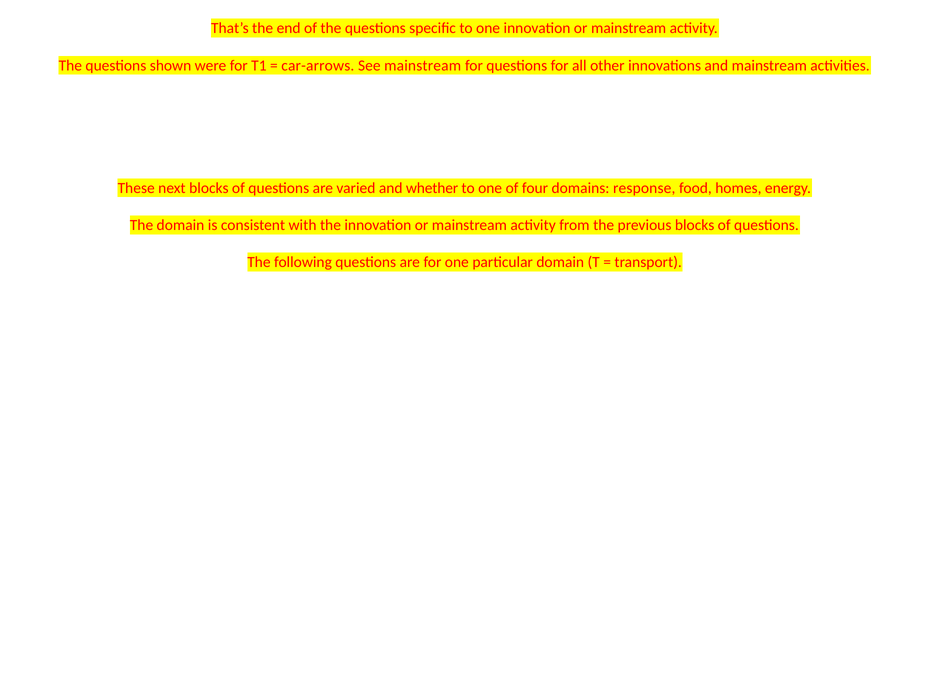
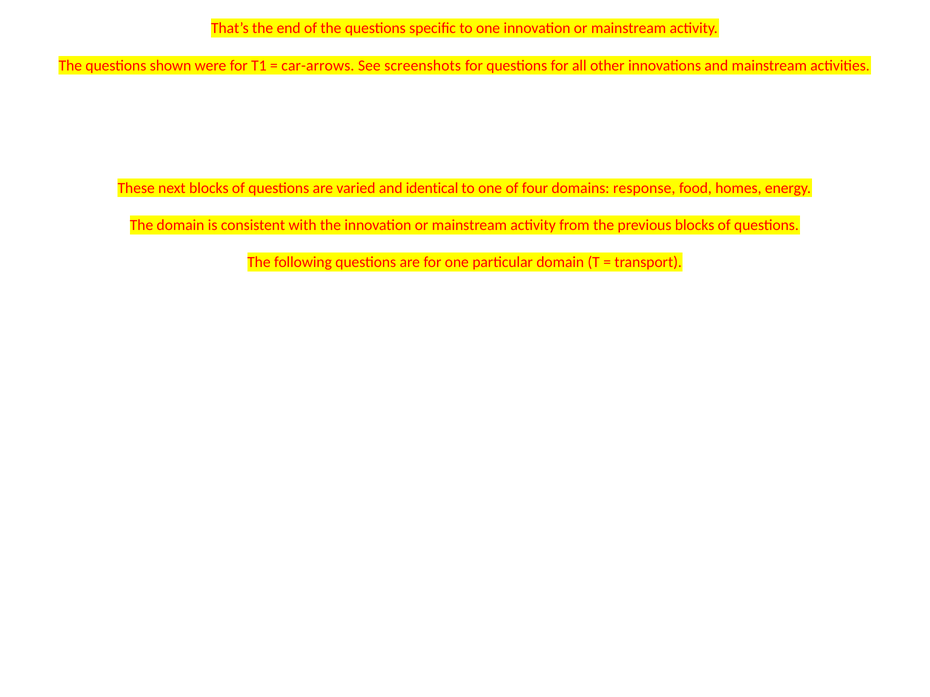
See mainstream: mainstream -> screenshots (423, 65)
whether: whether -> identical (432, 188)
